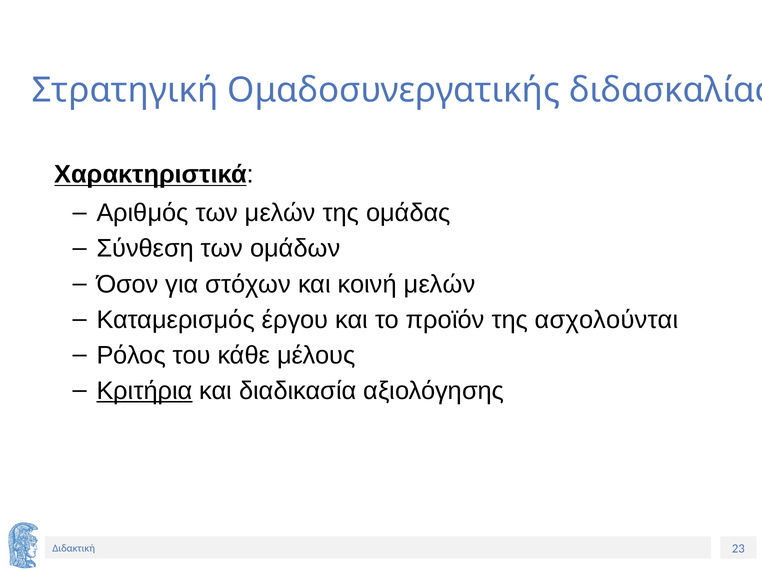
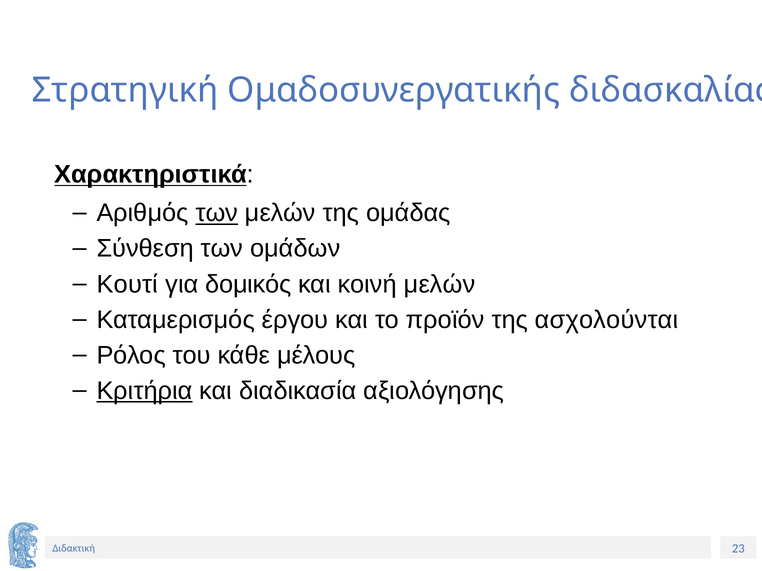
των underline: none -> present (217, 213)
Όσον: Όσον -> Κουτί (127, 284)
στόχων: στόχων -> δομικός (248, 284)
